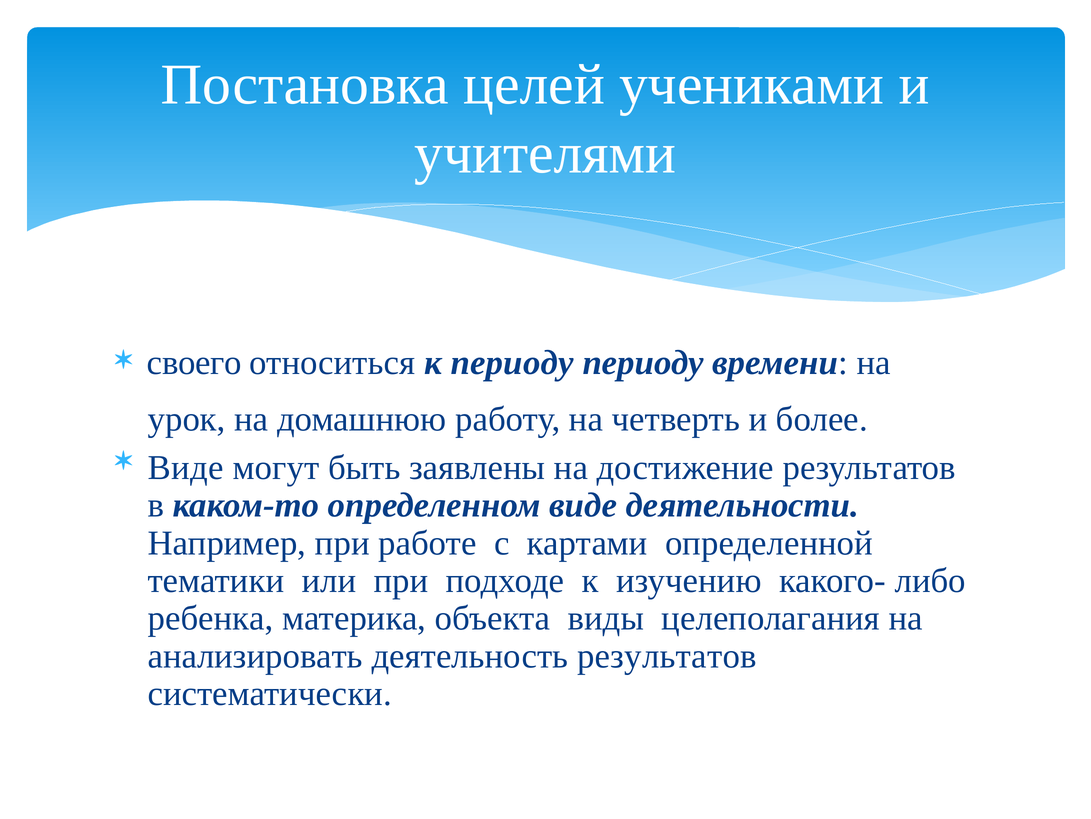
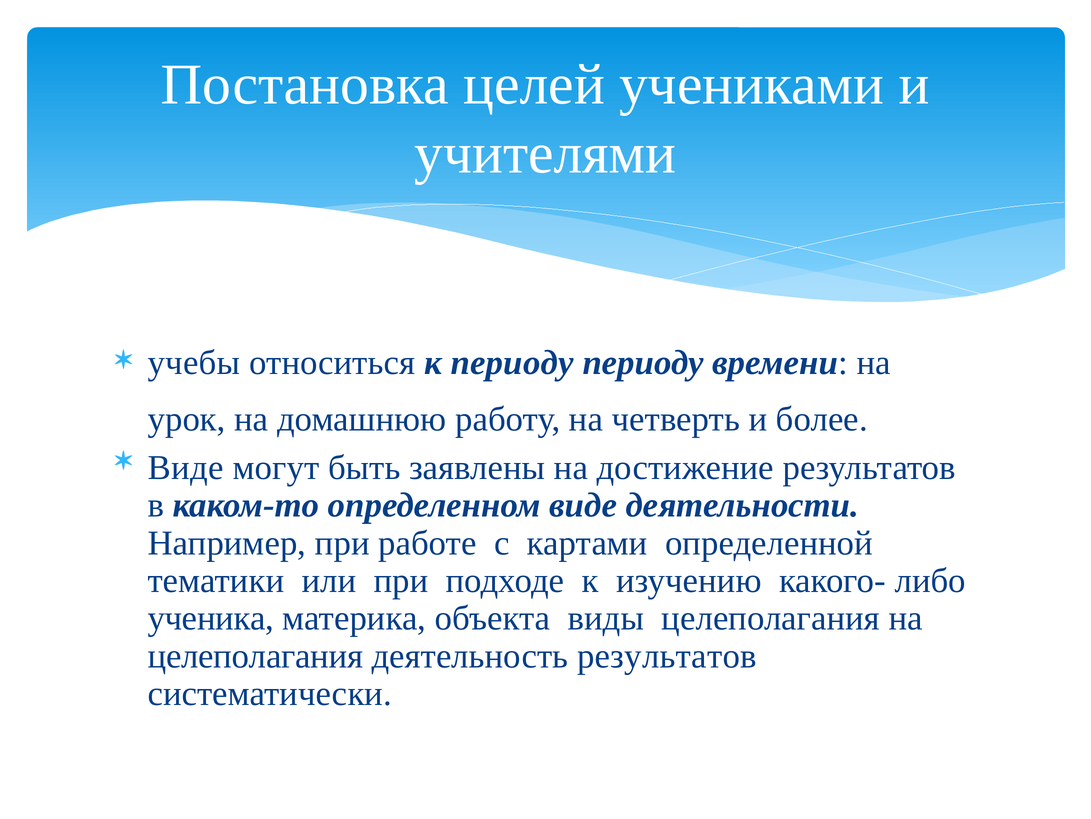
своего: своего -> учебы (194, 363)
ребенка: ребенка -> ученика (211, 618)
анализировать: анализировать -> целеполагания (255, 655)
